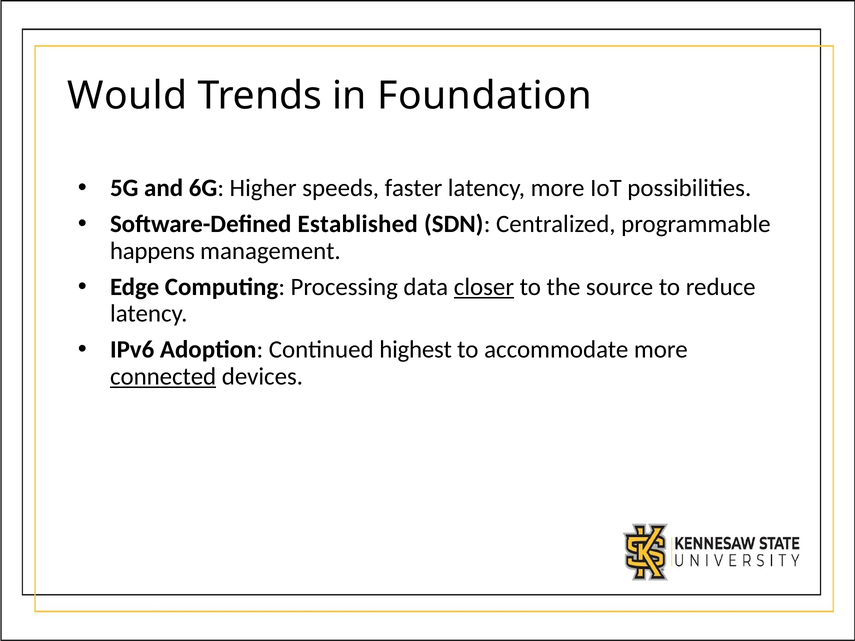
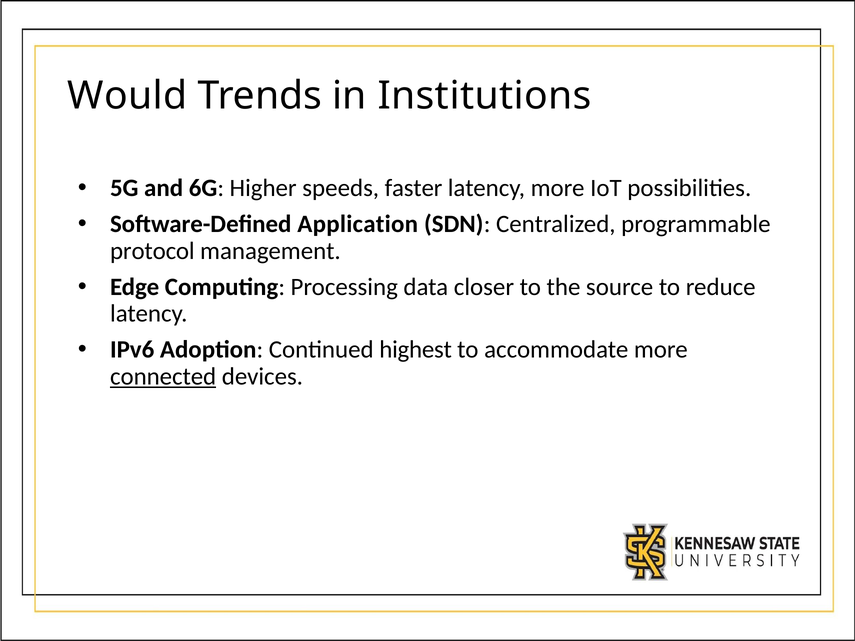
Foundation: Foundation -> Institutions (485, 96)
Established: Established -> Application (358, 224)
happens: happens -> protocol (152, 251)
closer underline: present -> none (484, 287)
